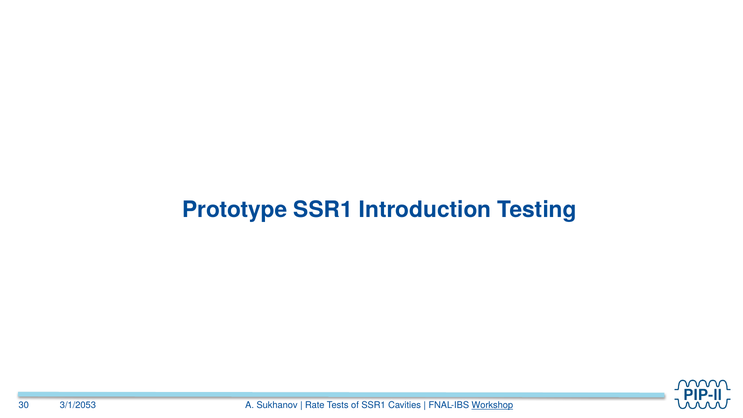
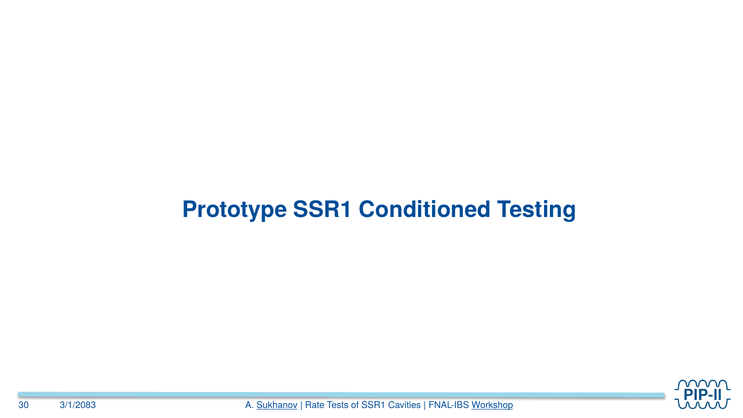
Introduction: Introduction -> Conditioned (425, 210)
3/1/2053: 3/1/2053 -> 3/1/2083 (78, 405)
Sukhanov underline: none -> present (277, 405)
